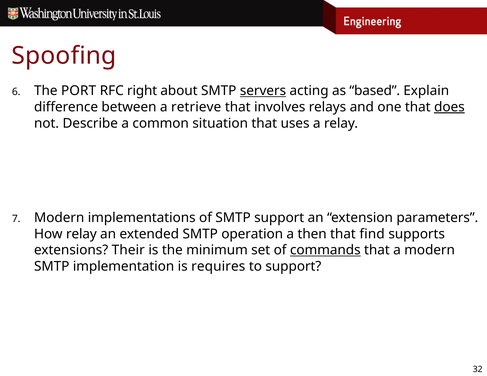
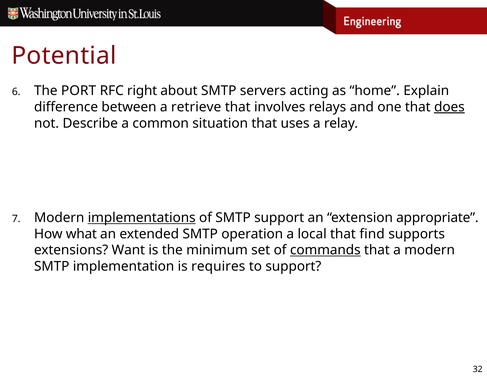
Spoofing: Spoofing -> Potential (64, 56)
servers underline: present -> none (263, 91)
based: based -> home (375, 91)
implementations underline: none -> present (142, 218)
parameters: parameters -> appropriate (437, 218)
How relay: relay -> what (81, 234)
then: then -> local (312, 234)
Their: Their -> Want (128, 250)
